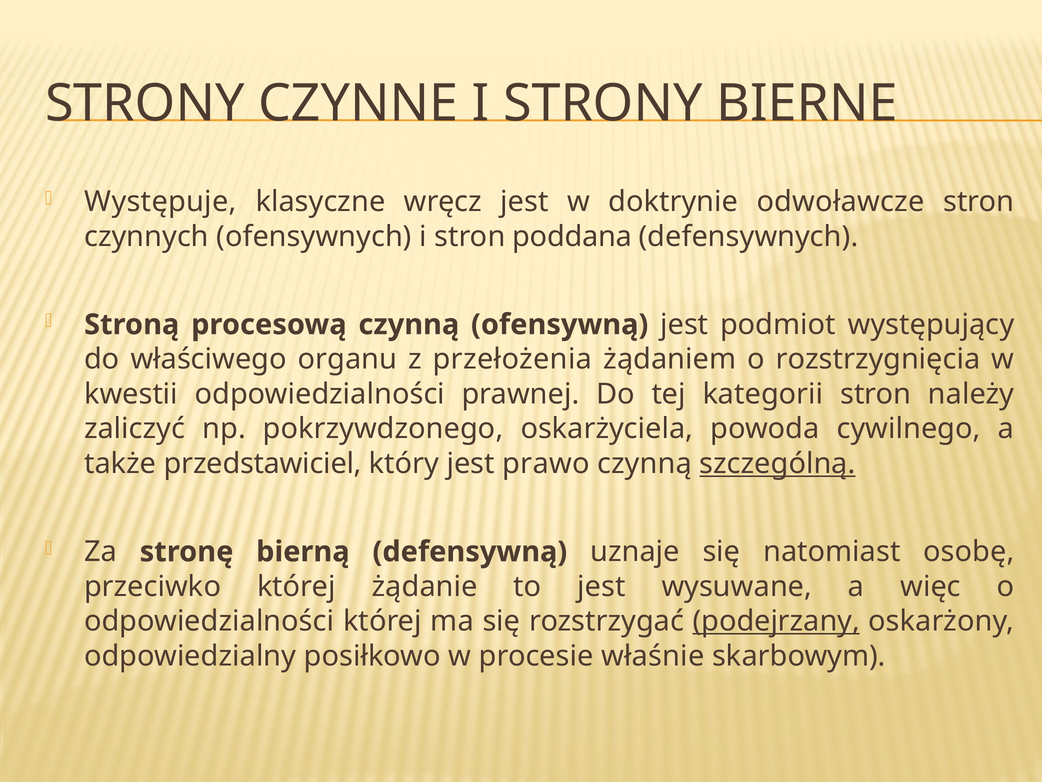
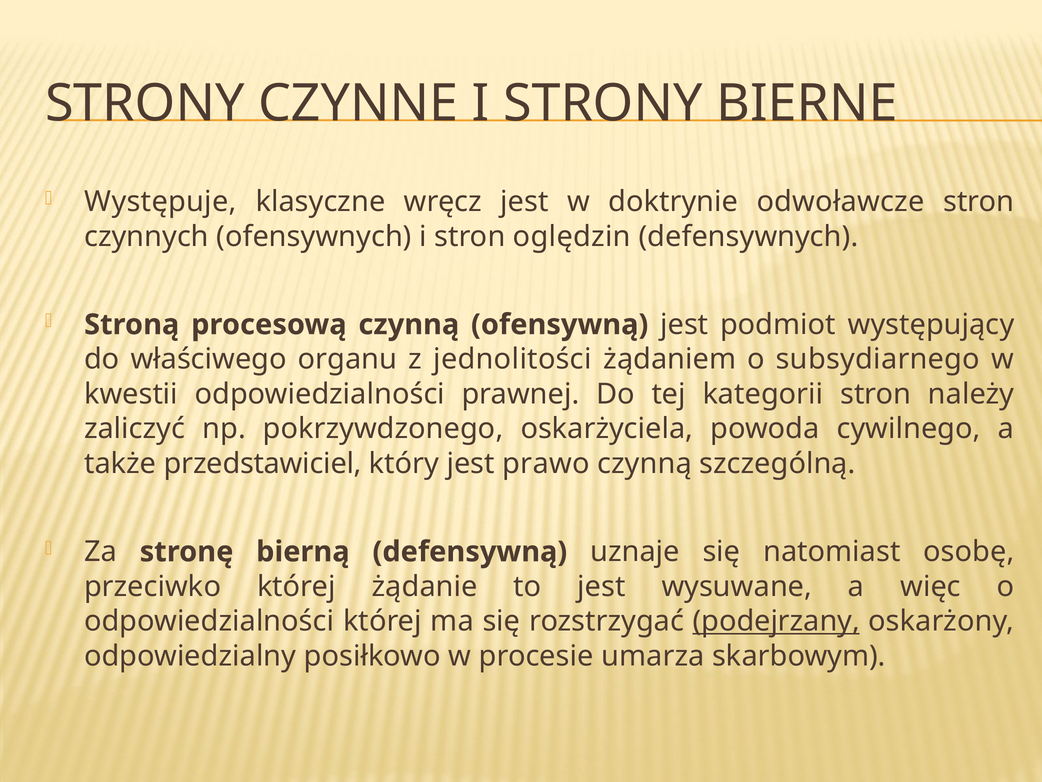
poddana: poddana -> oględzin (572, 236)
przełożenia: przełożenia -> jednolitości (512, 359)
rozstrzygnięcia: rozstrzygnięcia -> subsydiarnego (878, 359)
szczególną underline: present -> none (777, 463)
właśnie: właśnie -> umarza (653, 656)
